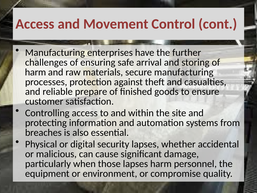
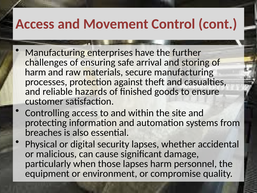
prepare: prepare -> hazards (91, 92)
